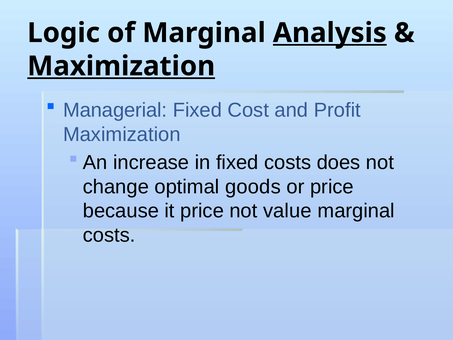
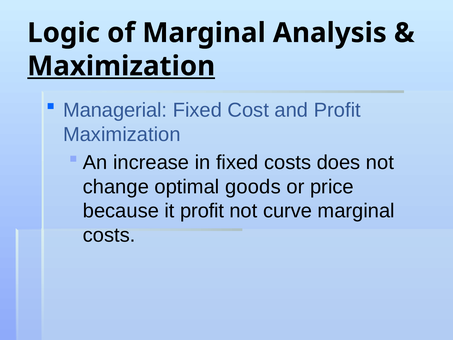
Analysis underline: present -> none (330, 33)
it price: price -> profit (202, 211)
value: value -> curve (288, 211)
